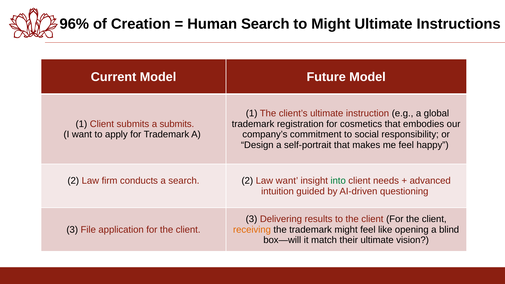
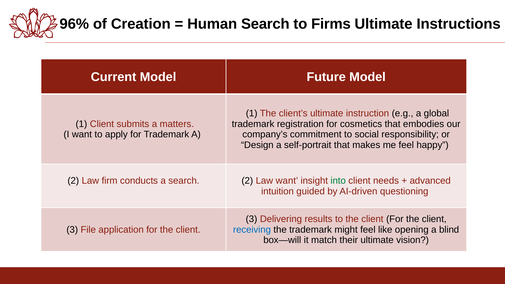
to Might: Might -> Firms (331, 24)
a submits: submits -> matters (177, 124)
receiving colour: orange -> blue (252, 230)
